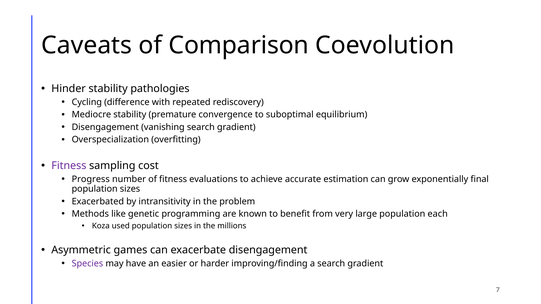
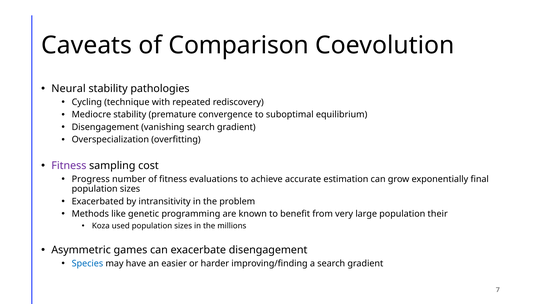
Hinder: Hinder -> Neural (69, 89)
difference: difference -> technique (127, 102)
each: each -> their (438, 214)
Species colour: purple -> blue (87, 264)
